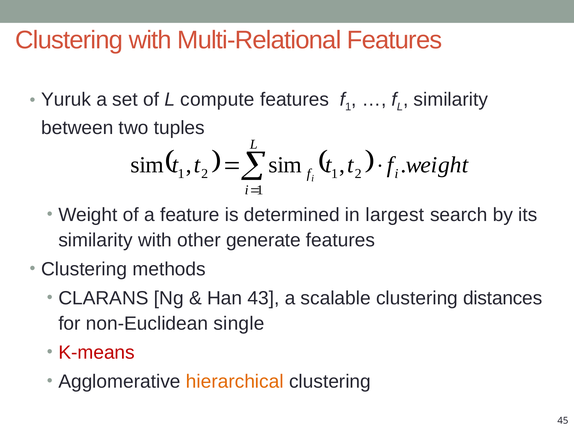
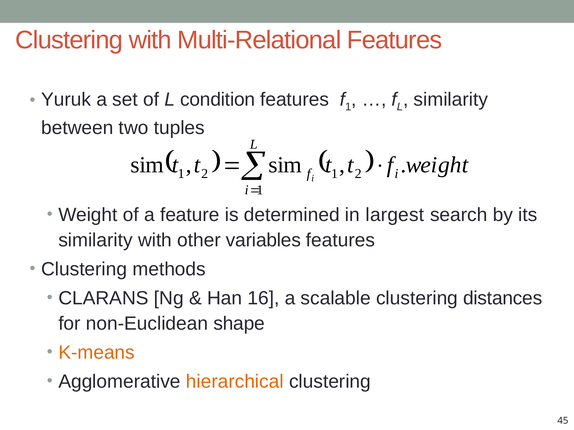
compute: compute -> condition (218, 100)
generate: generate -> variables (263, 240)
43: 43 -> 16 (263, 299)
single: single -> shape (239, 324)
K-means colour: red -> orange (97, 353)
